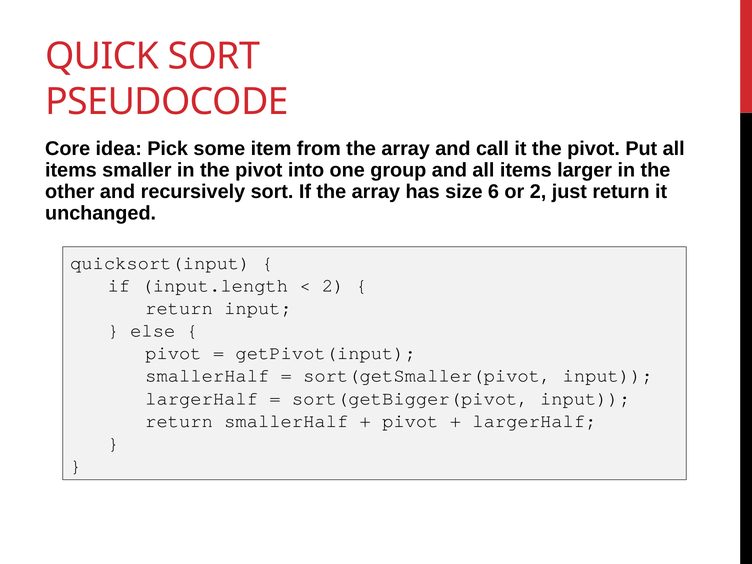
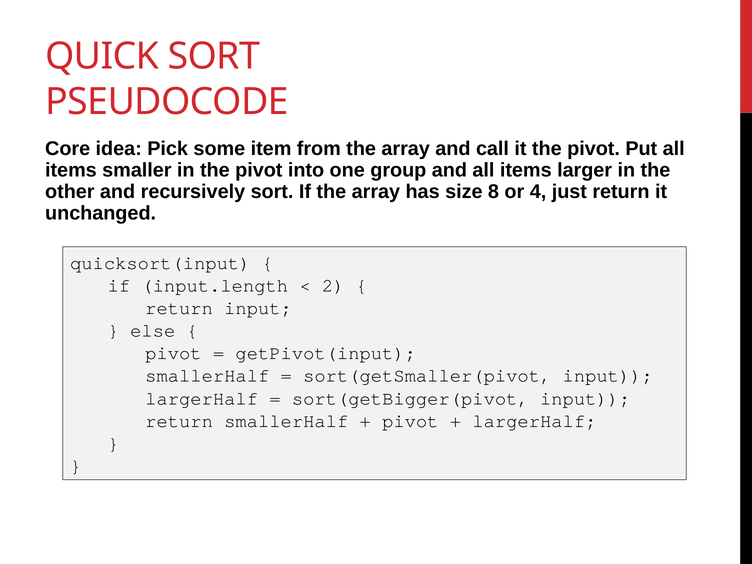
6: 6 -> 8 (493, 192)
or 2: 2 -> 4 (538, 192)
